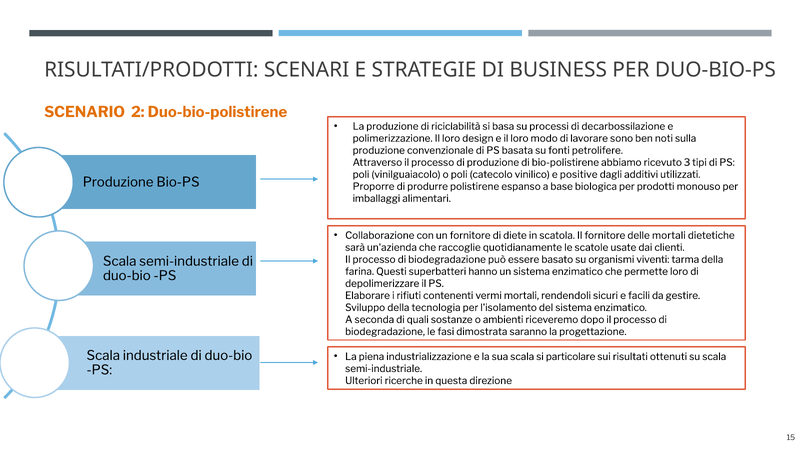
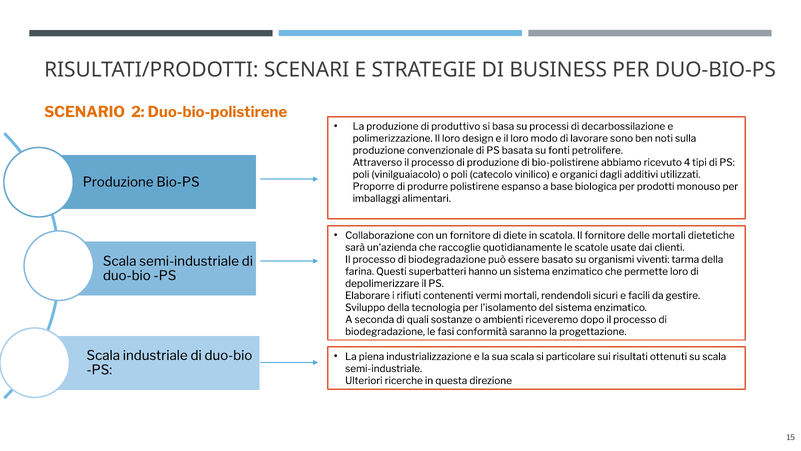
riciclabilità: riciclabilità -> produttivo (456, 126)
3: 3 -> 4 (687, 162)
positive: positive -> organici (579, 174)
dimostrata: dimostrata -> conformità (482, 331)
